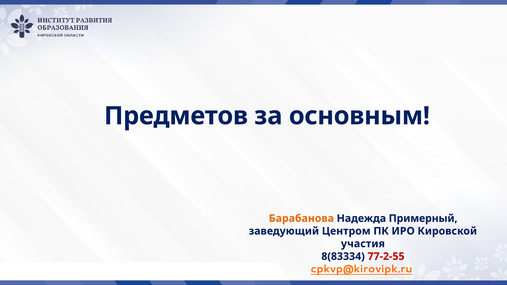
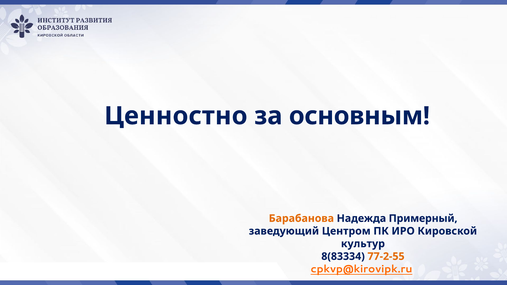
Предметов: Предметов -> Ценностно (176, 116)
участия: участия -> культур (363, 244)
77-2-55 colour: red -> orange (386, 257)
